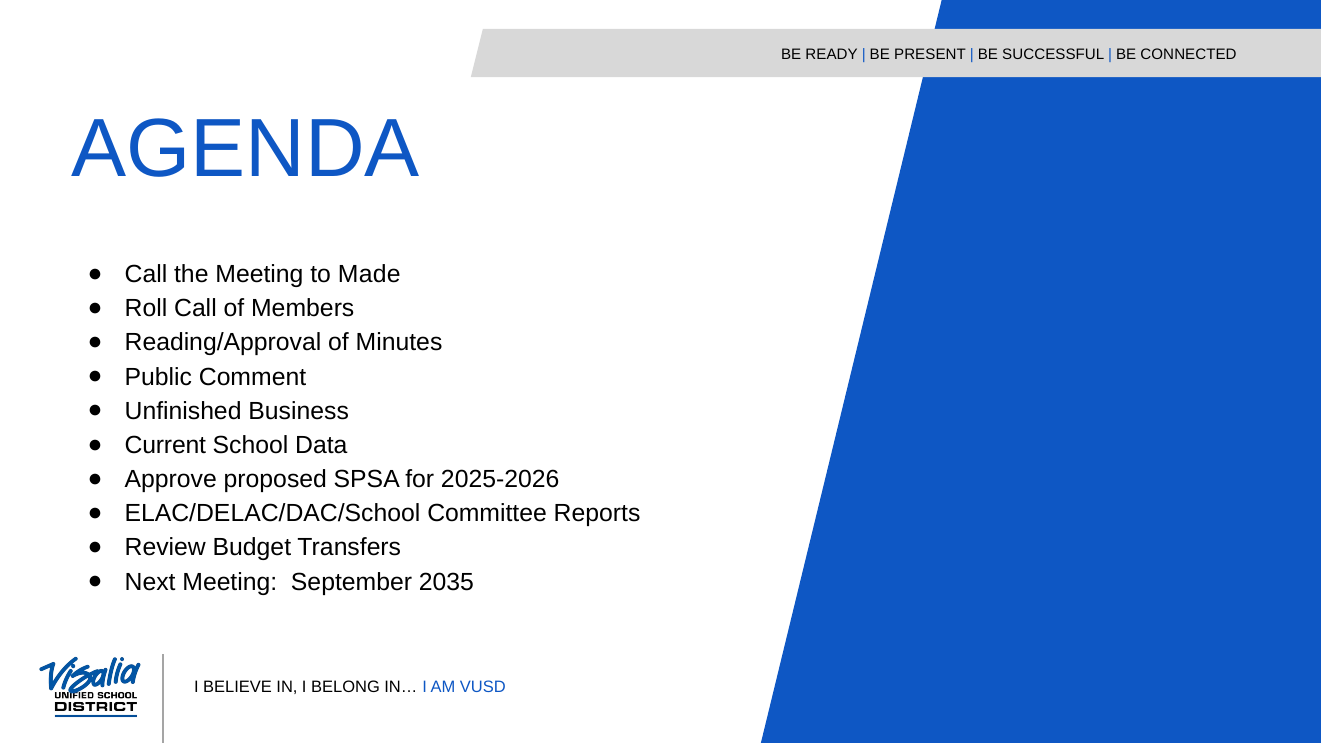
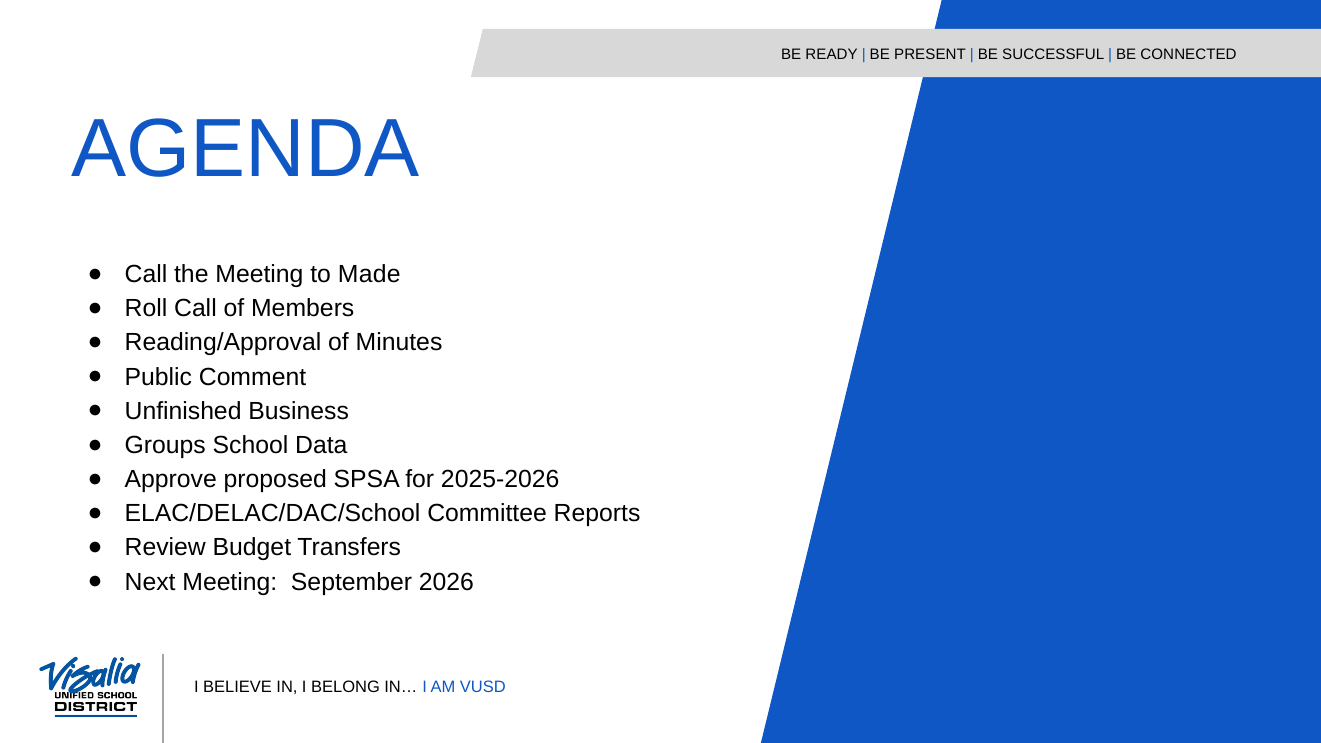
Current: Current -> Groups (165, 445)
2035: 2035 -> 2026 (446, 582)
